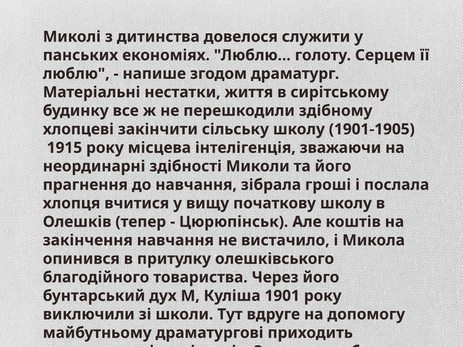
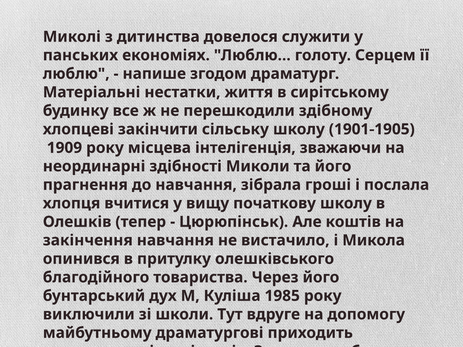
1915: 1915 -> 1909 (64, 148)
1901: 1901 -> 1985 (282, 296)
